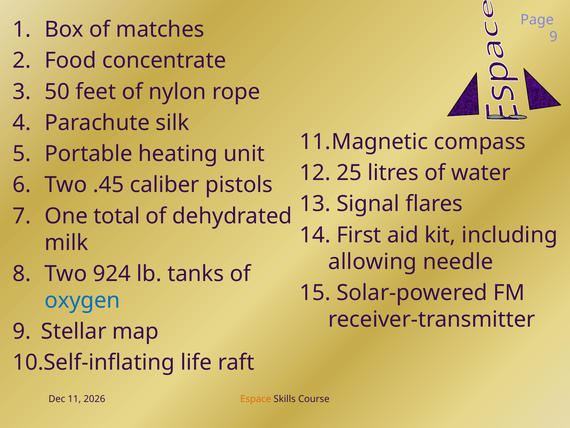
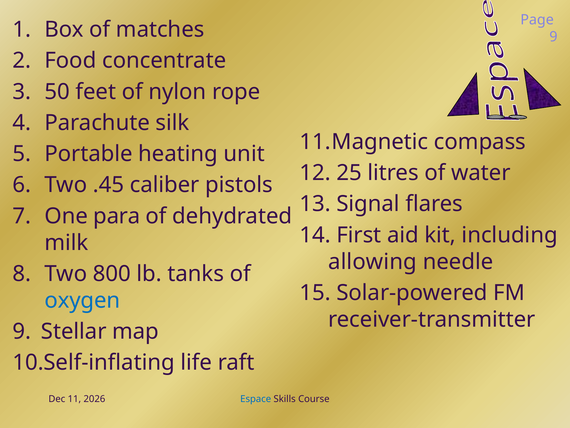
total: total -> para (117, 216)
924: 924 -> 800 (112, 274)
Espace colour: orange -> blue (256, 399)
